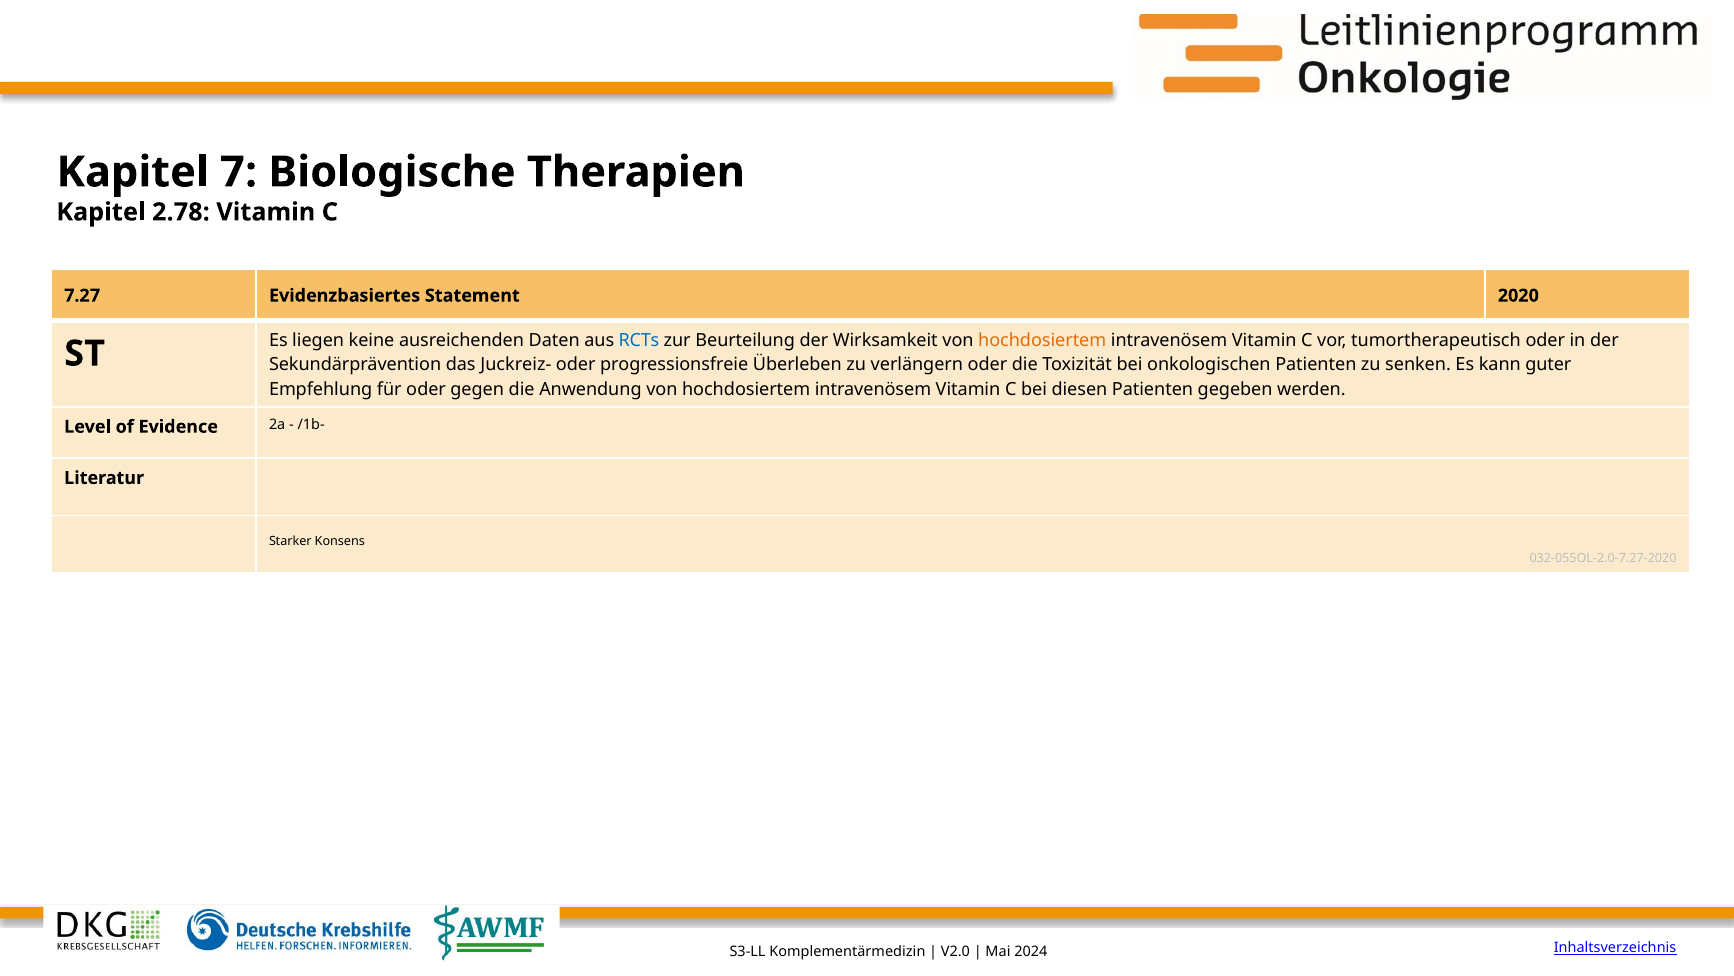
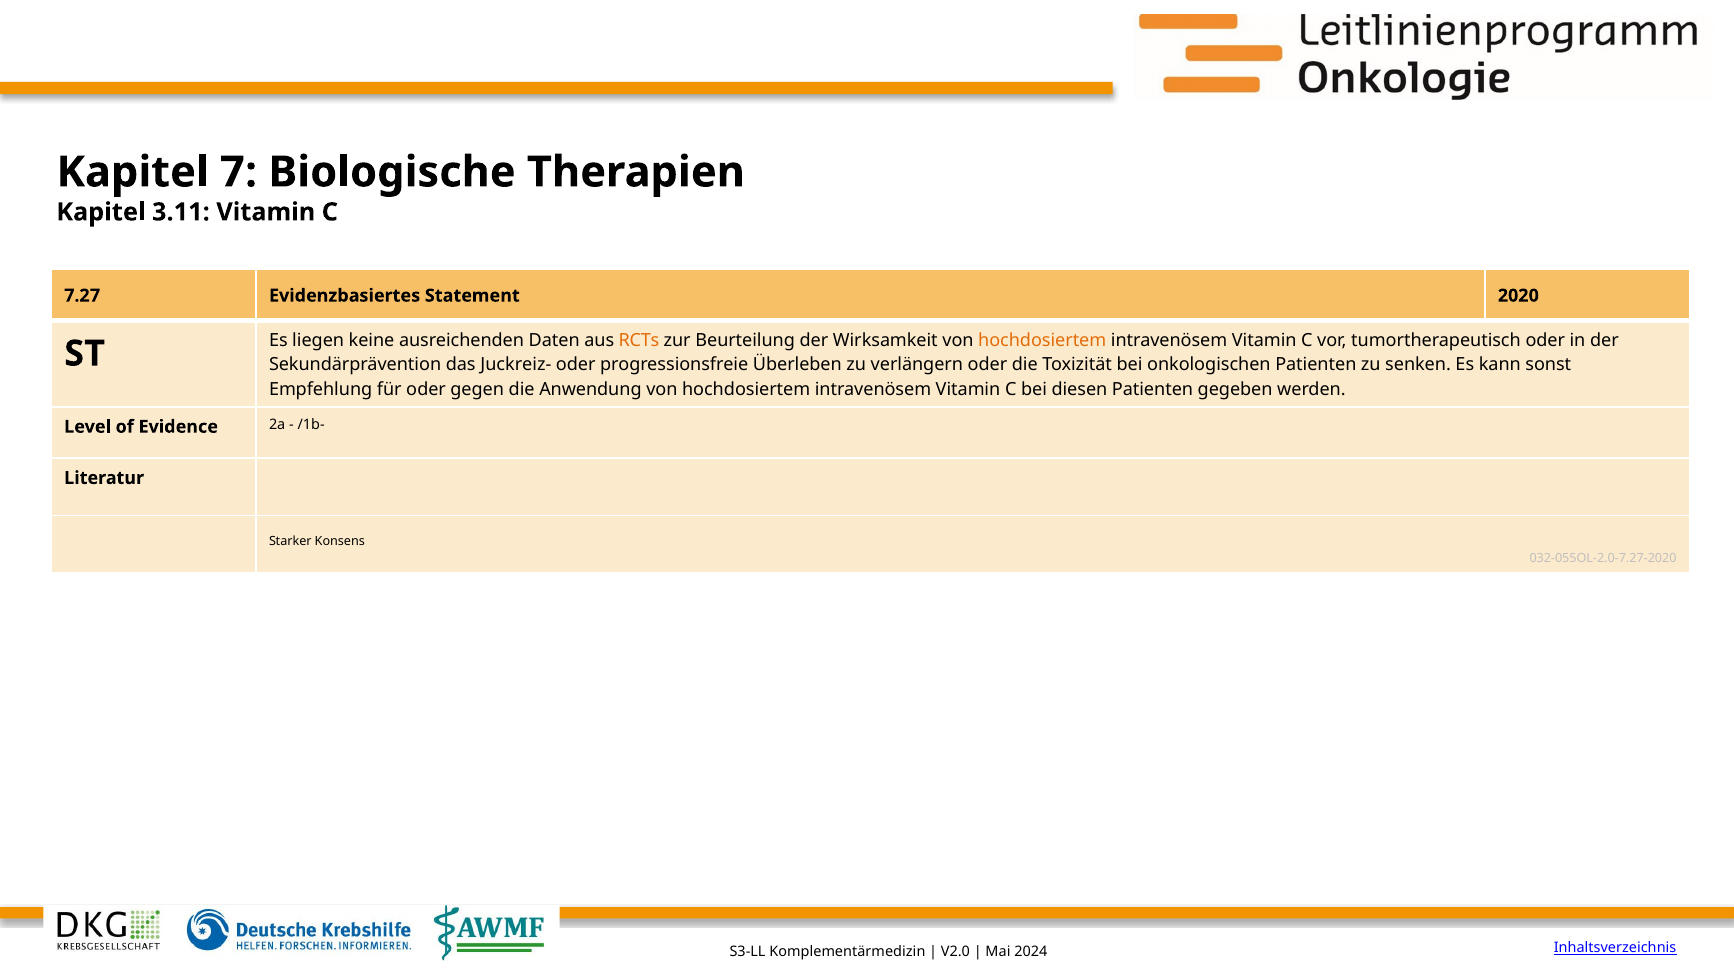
2.78: 2.78 -> 3.11 (181, 212)
RCTs colour: blue -> orange (639, 340)
guter: guter -> sonst (1548, 364)
